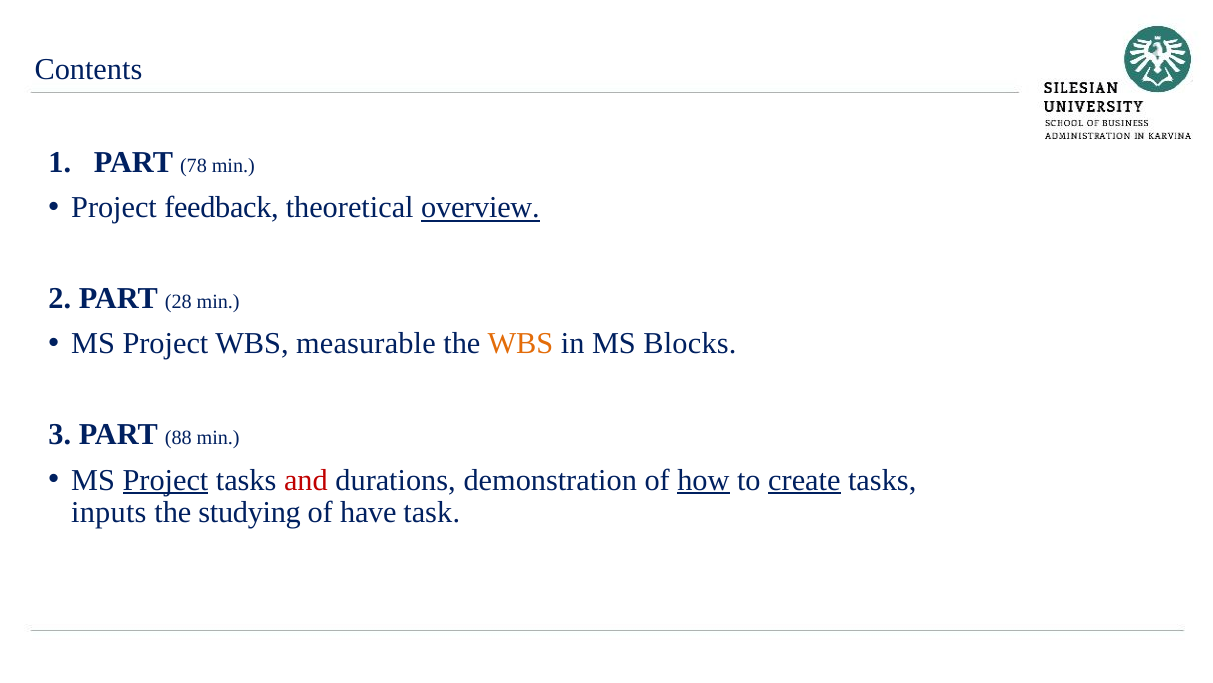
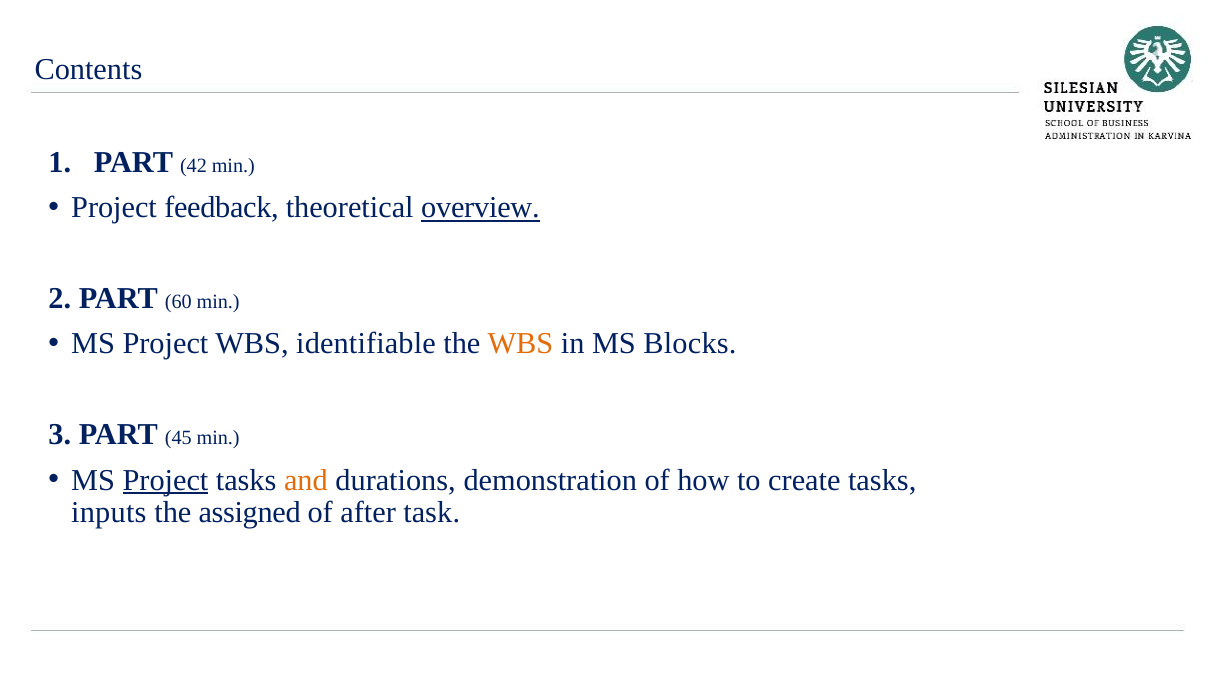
78: 78 -> 42 (193, 165)
28: 28 -> 60 (178, 301)
measurable: measurable -> identifiable (366, 344)
88: 88 -> 45 (178, 438)
and colour: red -> orange (306, 480)
how underline: present -> none (703, 480)
create underline: present -> none (804, 480)
studying: studying -> assigned (250, 512)
have: have -> after (368, 512)
